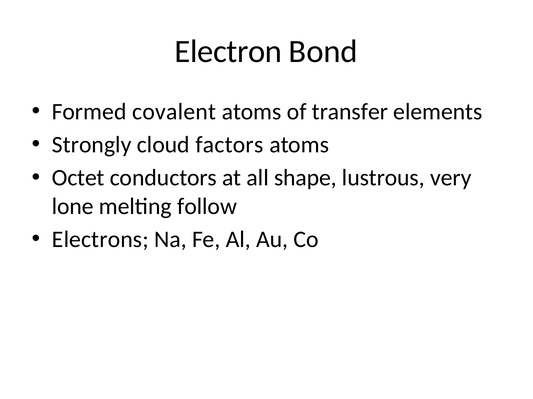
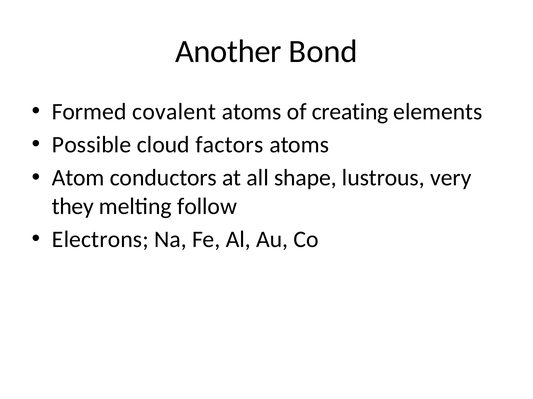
Electron: Electron -> Another (228, 52)
transfer: transfer -> creating (350, 112)
Strongly: Strongly -> Possible (92, 145)
Octet: Octet -> Atom (78, 178)
lone: lone -> they (73, 207)
